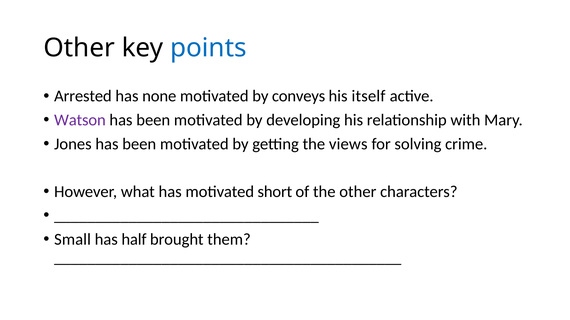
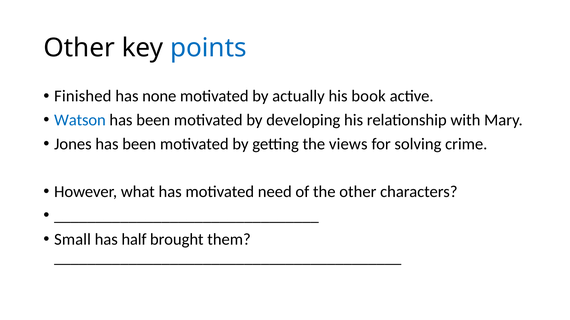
Arrested: Arrested -> Finished (83, 96)
conveys: conveys -> actually (298, 96)
itself: itself -> book (368, 96)
Watson colour: purple -> blue (80, 120)
short: short -> need (275, 192)
